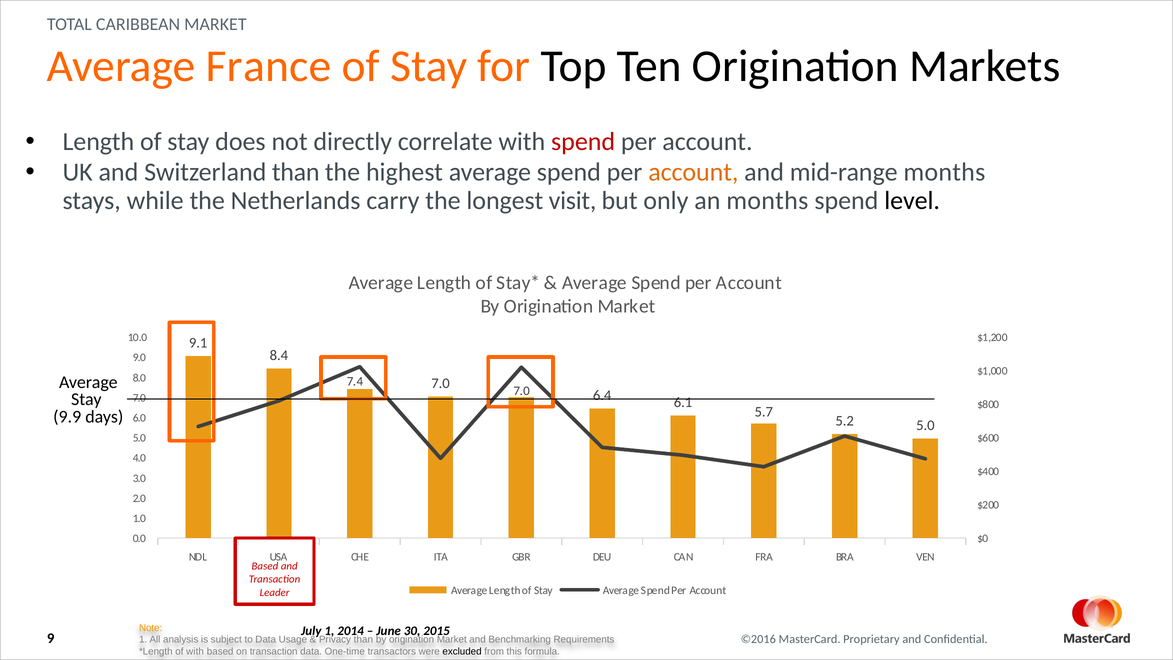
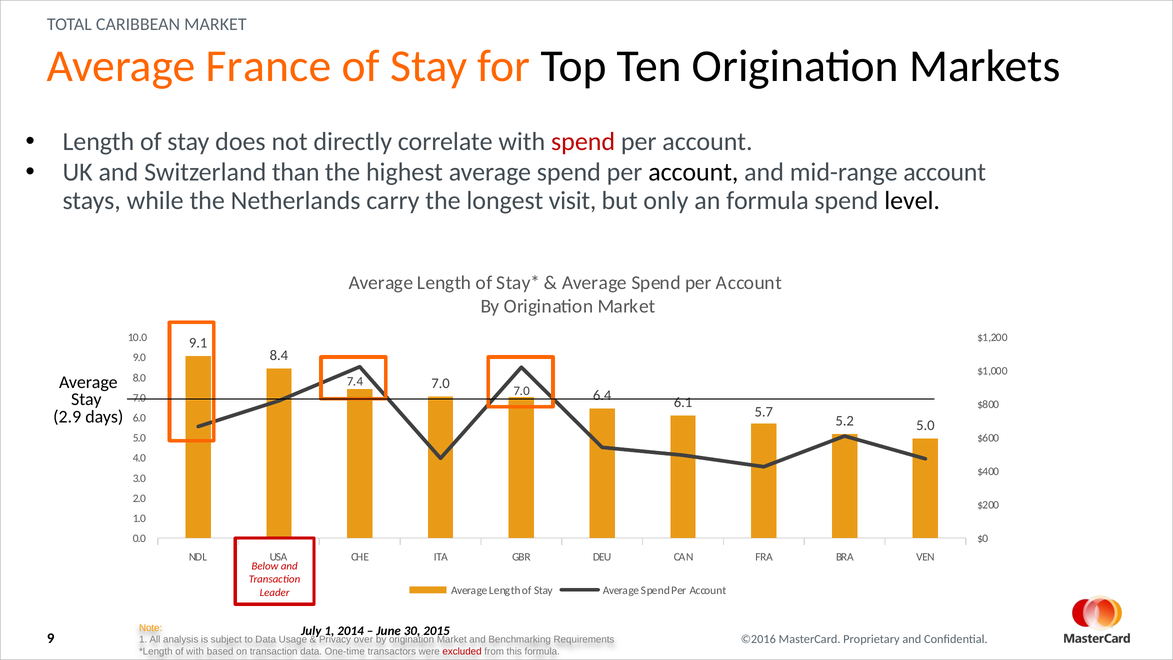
account colour: orange -> black (693, 172)
mid-range months: months -> account (945, 172)
an months: months -> formula (768, 200)
9.9: 9.9 -> 2.9 (67, 417)
Based: Based -> Below (265, 566)
Privacy than: than -> over (363, 640)
excluded colour: black -> red (462, 651)
